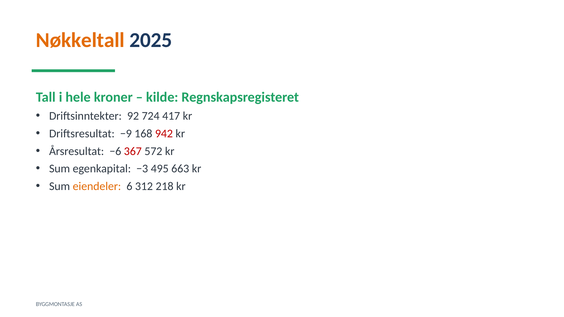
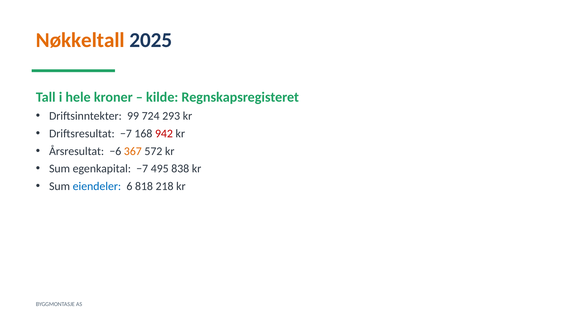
92: 92 -> 99 (133, 116)
417: 417 -> 293 (171, 116)
Driftsresultat −9: −9 -> −7 (126, 134)
367 colour: red -> orange (133, 151)
egenkapital −3: −3 -> −7 (142, 169)
663: 663 -> 838 (180, 169)
eiendeler colour: orange -> blue (97, 187)
312: 312 -> 818 (144, 187)
